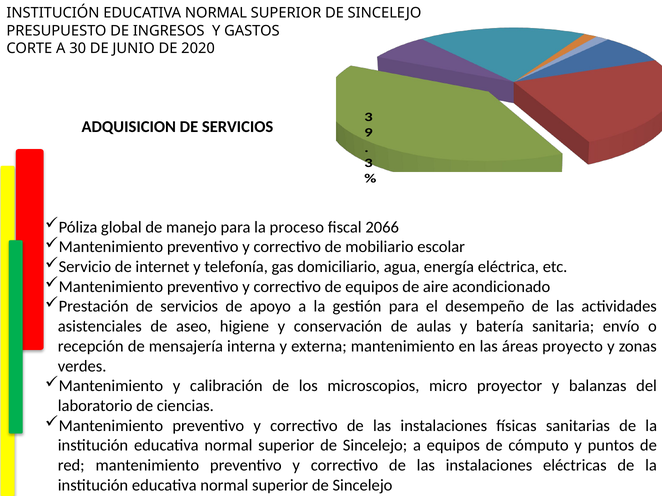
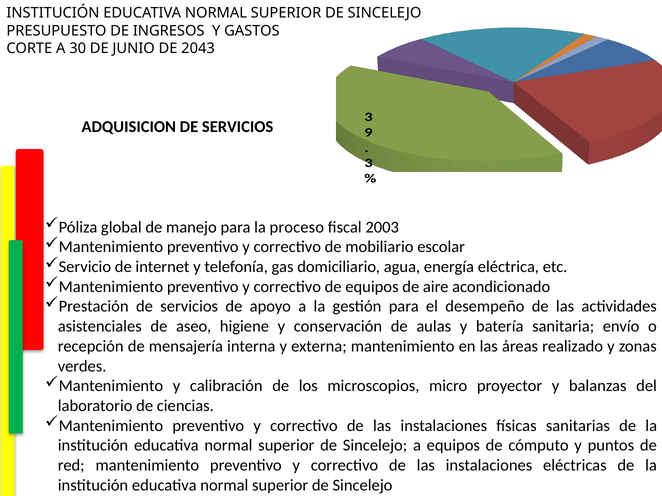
2020: 2020 -> 2043 (198, 48)
2066: 2066 -> 2003 (382, 227)
proyecto: proyecto -> realizado (573, 347)
